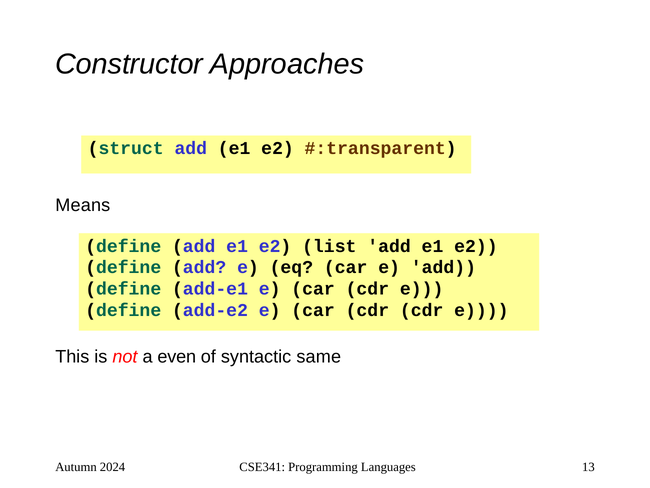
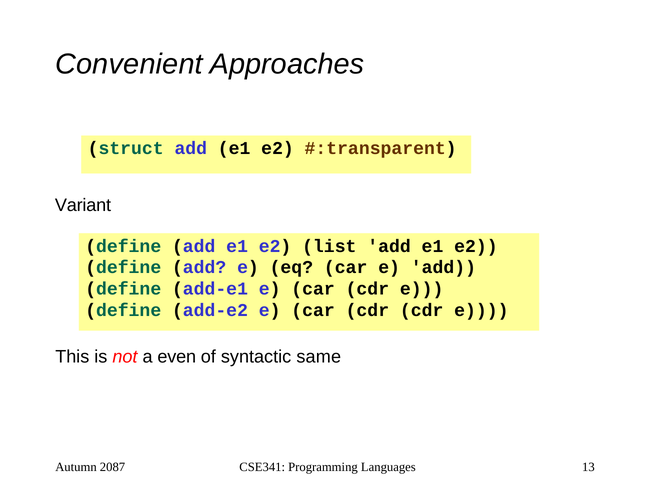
Constructor: Constructor -> Convenient (129, 64)
Means: Means -> Variant (83, 205)
2024: 2024 -> 2087 (113, 467)
